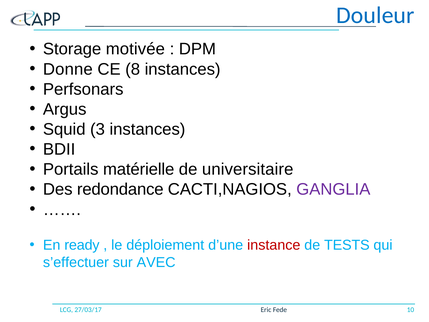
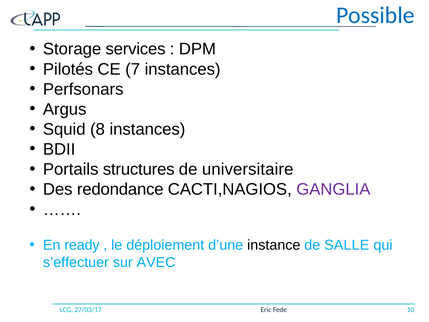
Douleur: Douleur -> Possible (375, 15)
motivée: motivée -> services (136, 49)
Donne: Donne -> Pilotés (68, 69)
8: 8 -> 7 (133, 69)
3: 3 -> 8 (98, 129)
matérielle: matérielle -> structures (139, 169)
instance colour: red -> black (274, 245)
TESTS: TESTS -> SALLE (347, 245)
